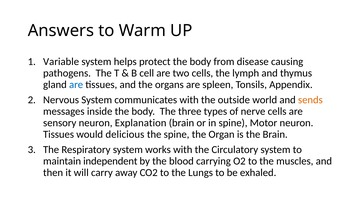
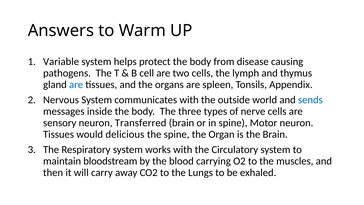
sends colour: orange -> blue (310, 100)
Explanation: Explanation -> Transferred (141, 123)
independent: independent -> bloodstream (110, 161)
